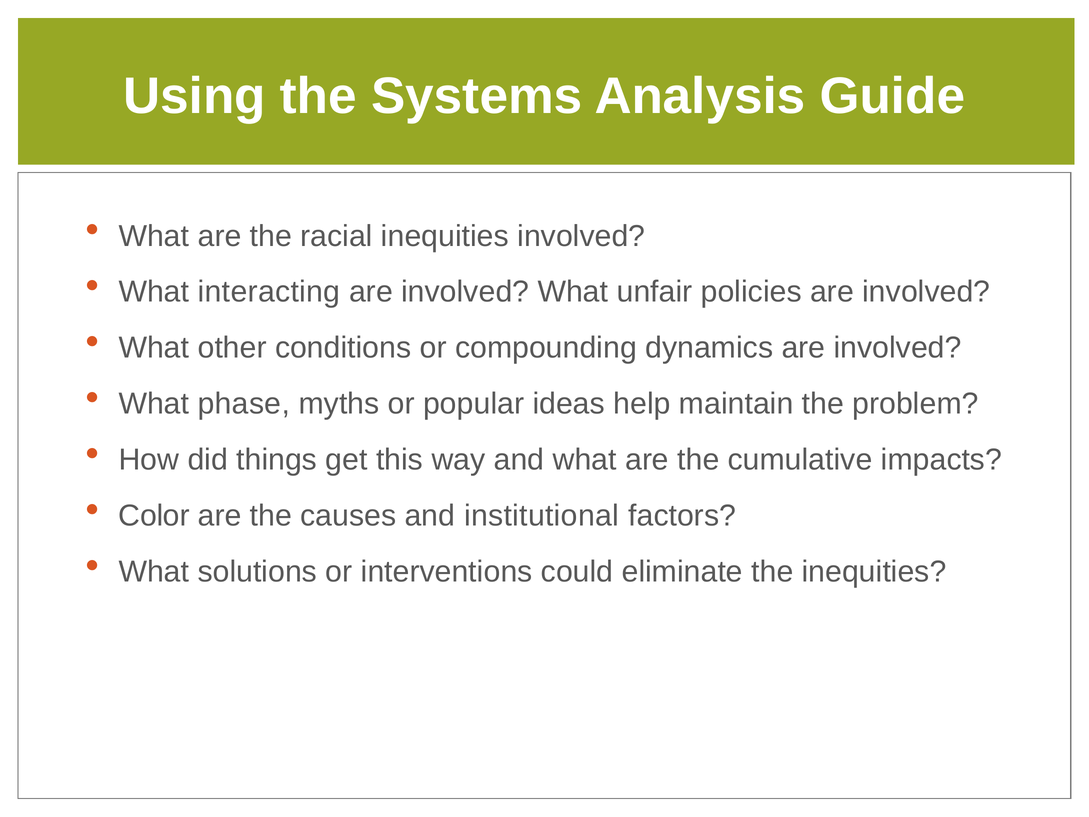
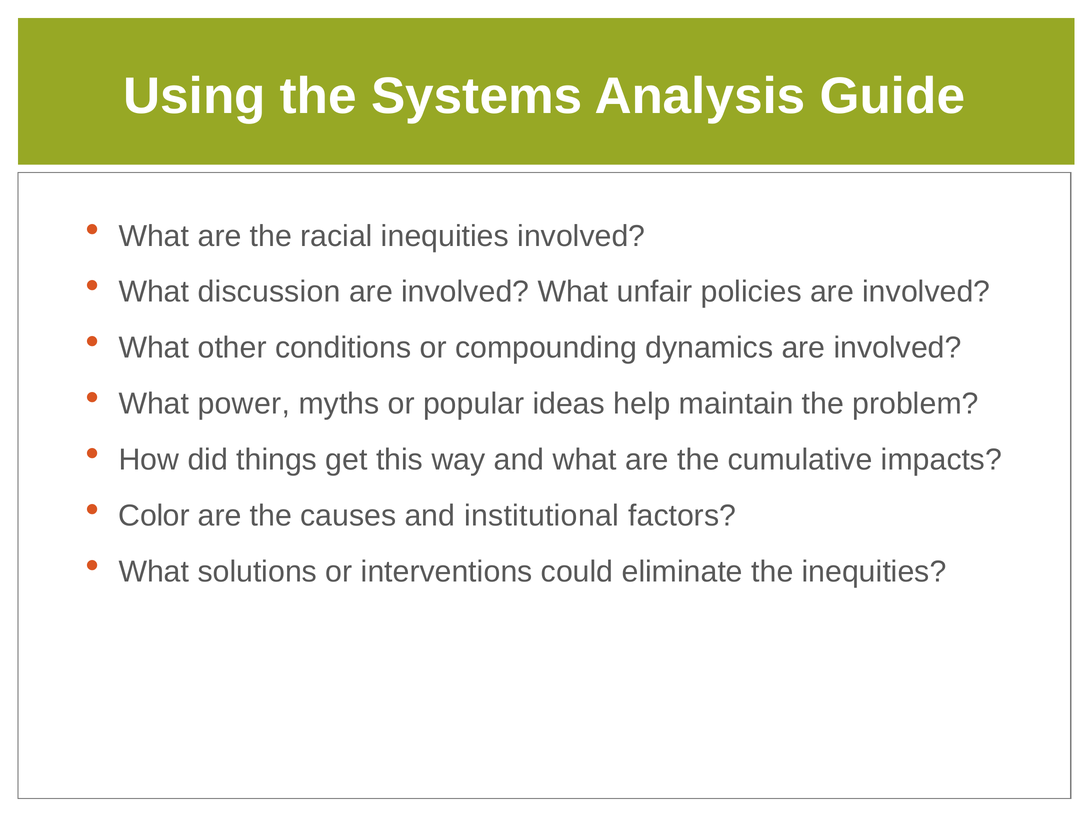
interacting: interacting -> discussion (269, 292)
phase: phase -> power (244, 404)
